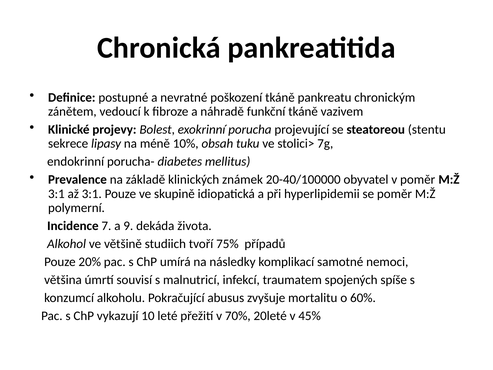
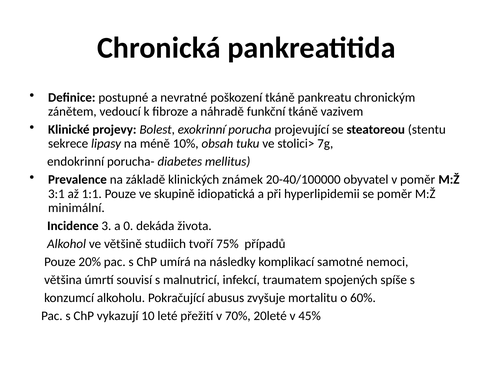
až 3:1: 3:1 -> 1:1 (92, 194)
polymerní: polymerní -> minimální (76, 208)
7: 7 -> 3 (106, 226)
9: 9 -> 0 (128, 226)
